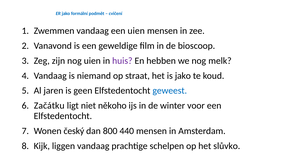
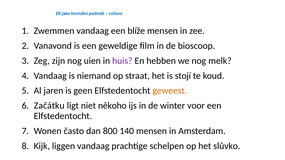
een uien: uien -> blíže (136, 31)
is jako: jako -> stojí (183, 76)
geweest colour: blue -> orange (170, 91)
český: český -> často (74, 131)
440: 440 -> 140 (127, 131)
